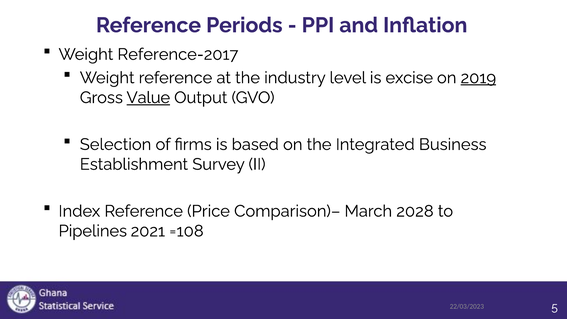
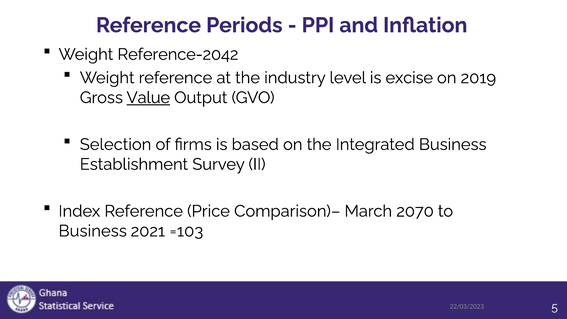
Reference-2017: Reference-2017 -> Reference-2042 (178, 54)
2019 underline: present -> none (478, 78)
2028: 2028 -> 2070 (415, 211)
Pipelines: Pipelines -> Business (93, 231)
=108: =108 -> =103 (186, 231)
